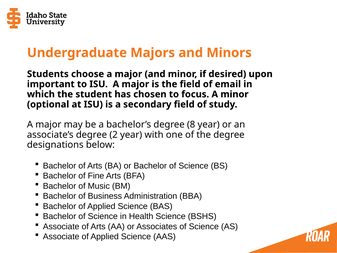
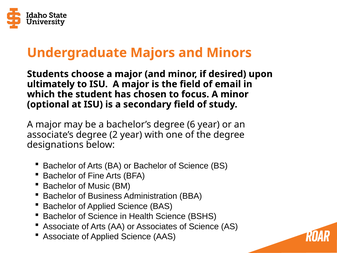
important: important -> ultimately (51, 84)
8: 8 -> 6 (191, 125)
